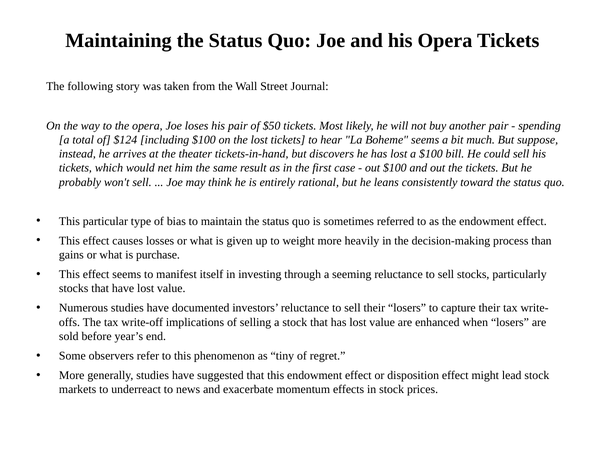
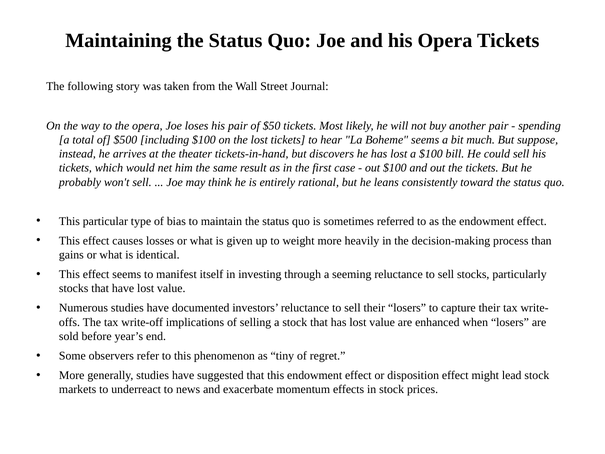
$124: $124 -> $500 (125, 140)
purchase: purchase -> identical (158, 255)
